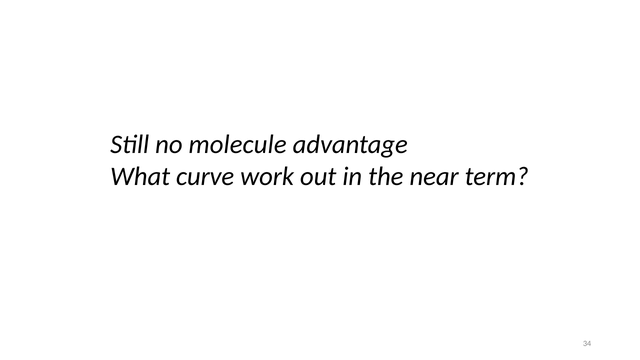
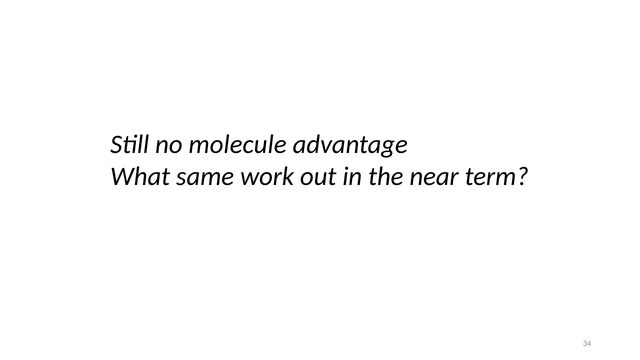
curve: curve -> same (205, 177)
